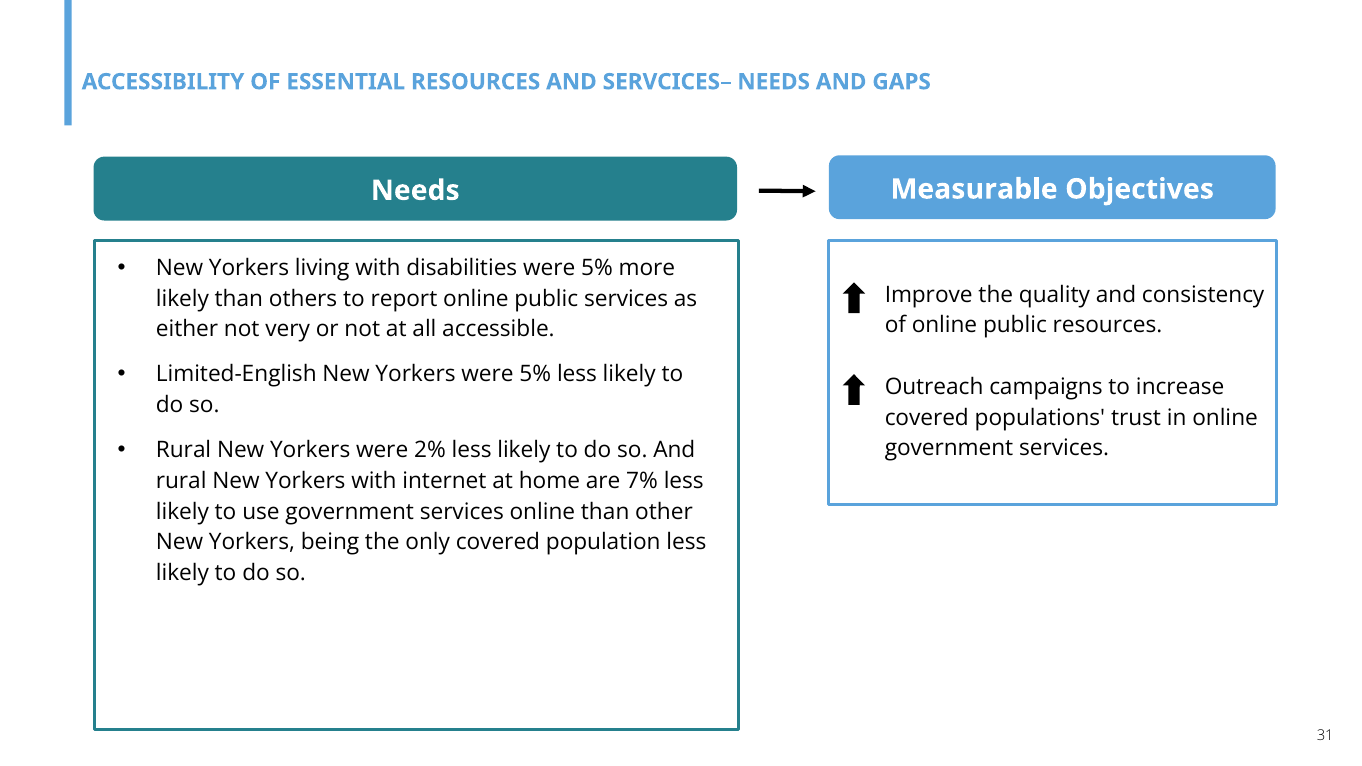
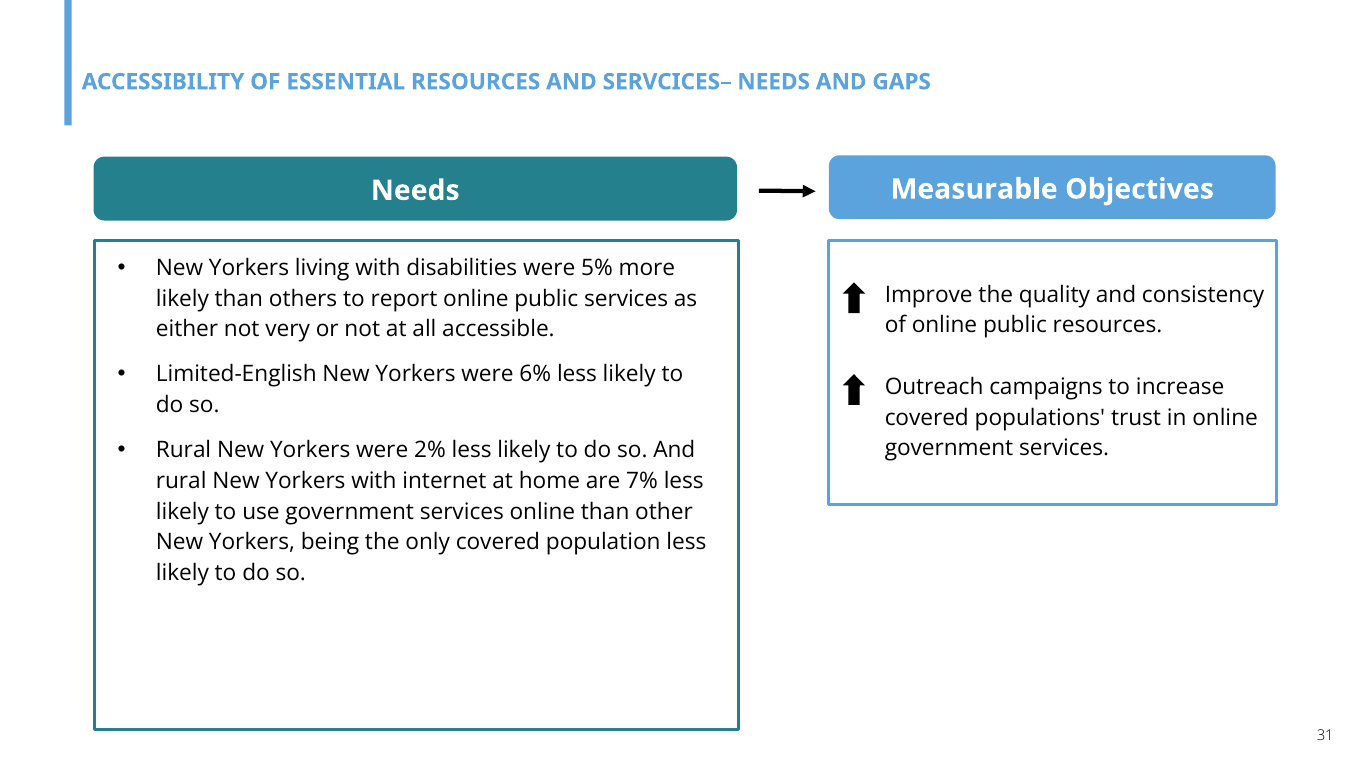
Yorkers were 5%: 5% -> 6% (535, 374)
